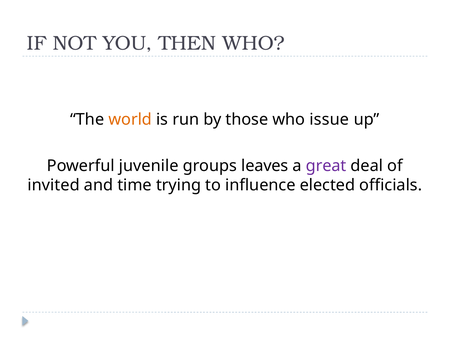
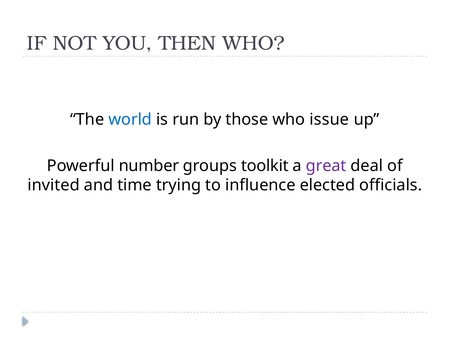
world colour: orange -> blue (130, 120)
juvenile: juvenile -> number (149, 166)
leaves: leaves -> toolkit (265, 166)
